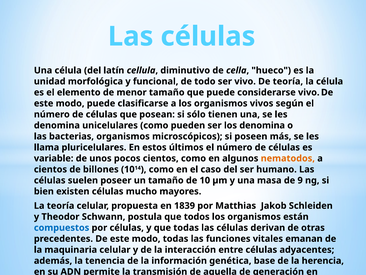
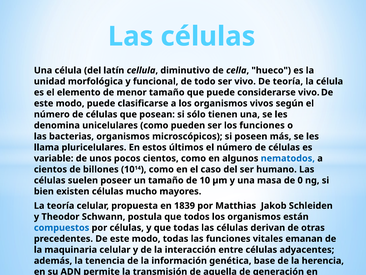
los denomina: denomina -> funciones (262, 125)
nematodos colour: orange -> blue (288, 158)
9: 9 -> 0 (300, 180)
